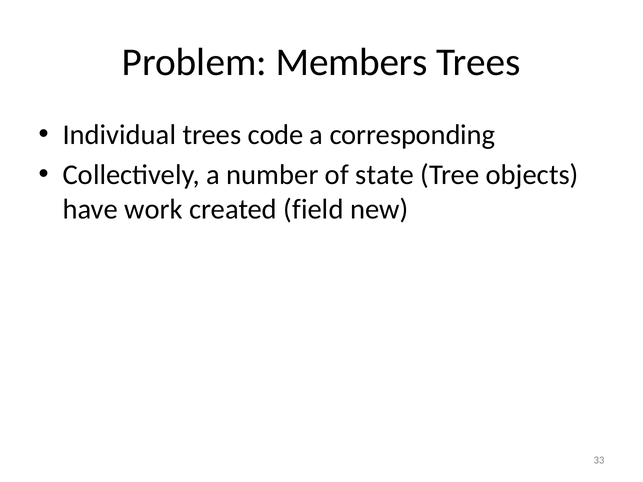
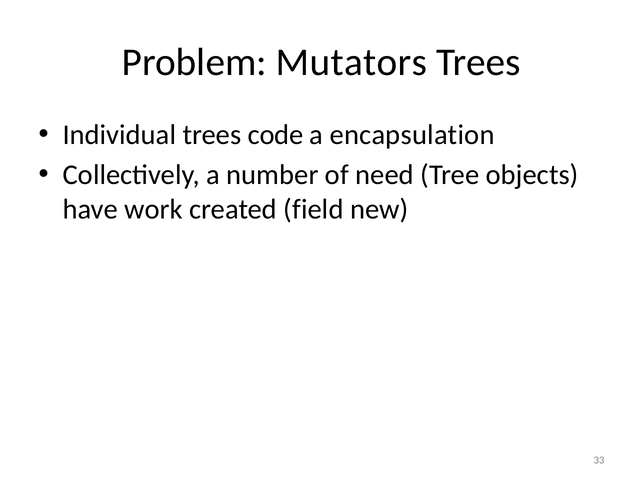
Members: Members -> Mutators (351, 62)
corresponding: corresponding -> encapsulation (412, 135)
state: state -> need (385, 175)
